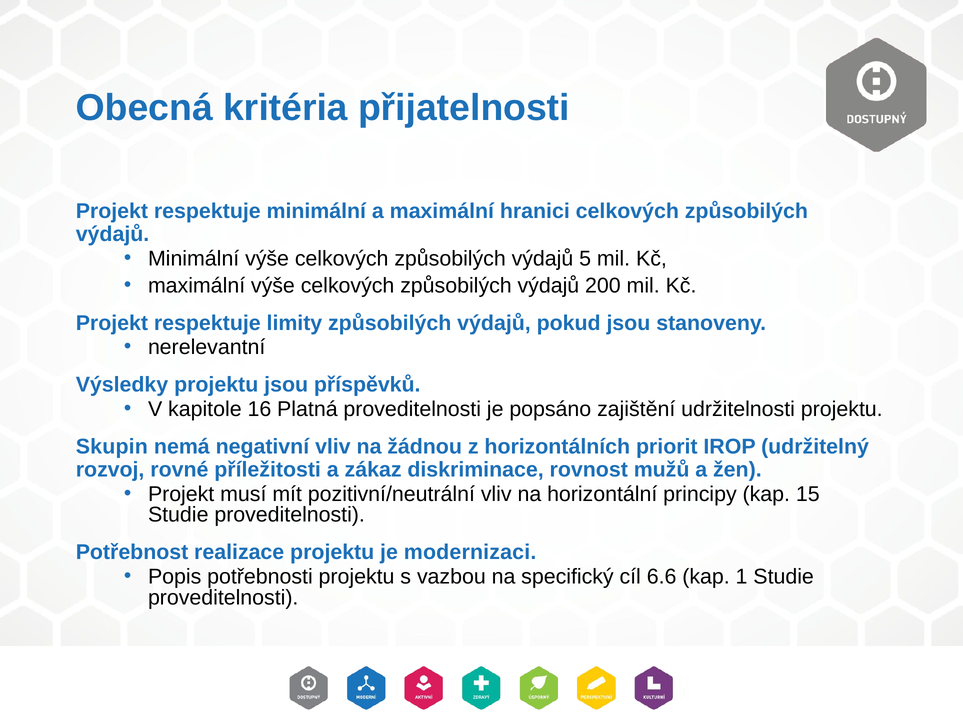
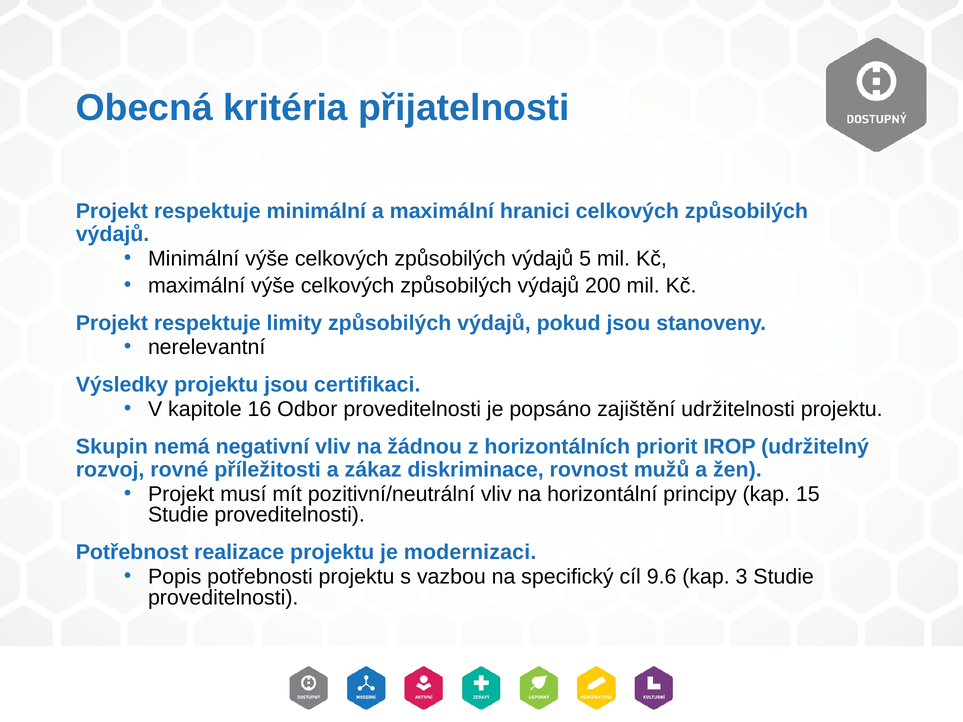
příspěvků: příspěvků -> certifikaci (367, 385)
Platná: Platná -> Odbor (307, 409)
6.6: 6.6 -> 9.6 (662, 577)
1: 1 -> 3 (742, 577)
